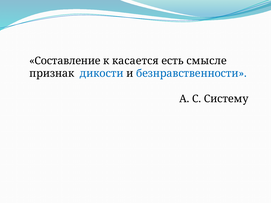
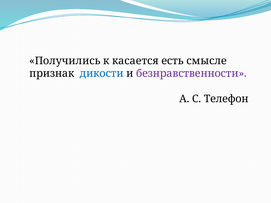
Составление: Составление -> Получились (65, 61)
безнравственности colour: blue -> purple (191, 74)
Систему: Систему -> Телефон (226, 99)
